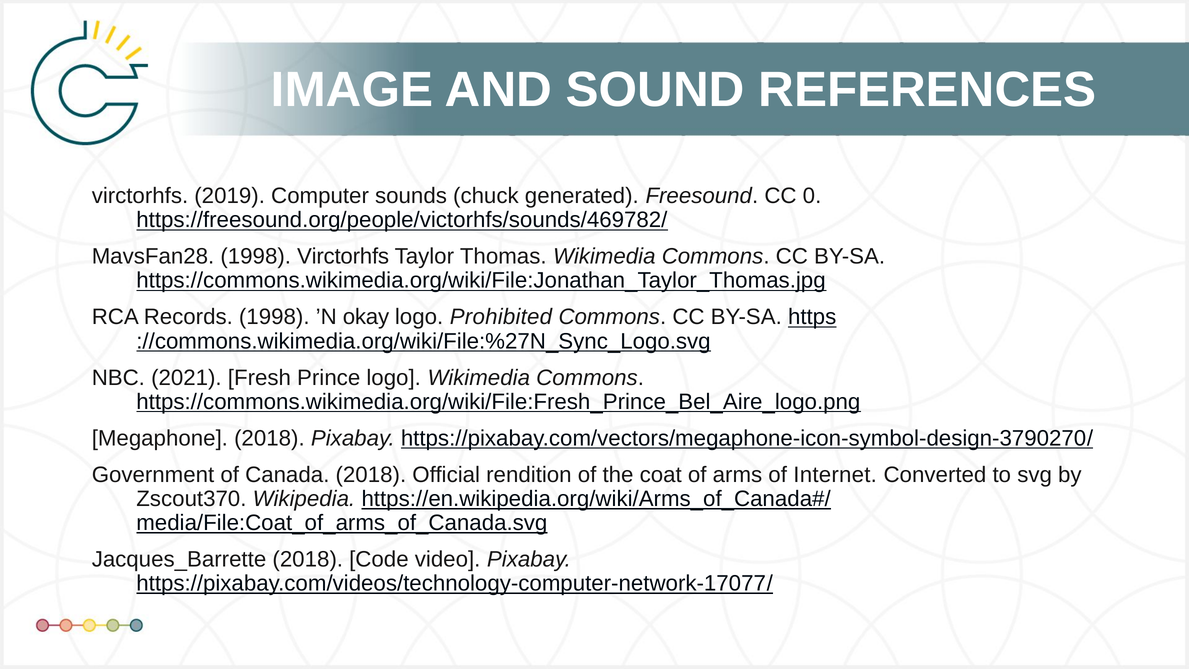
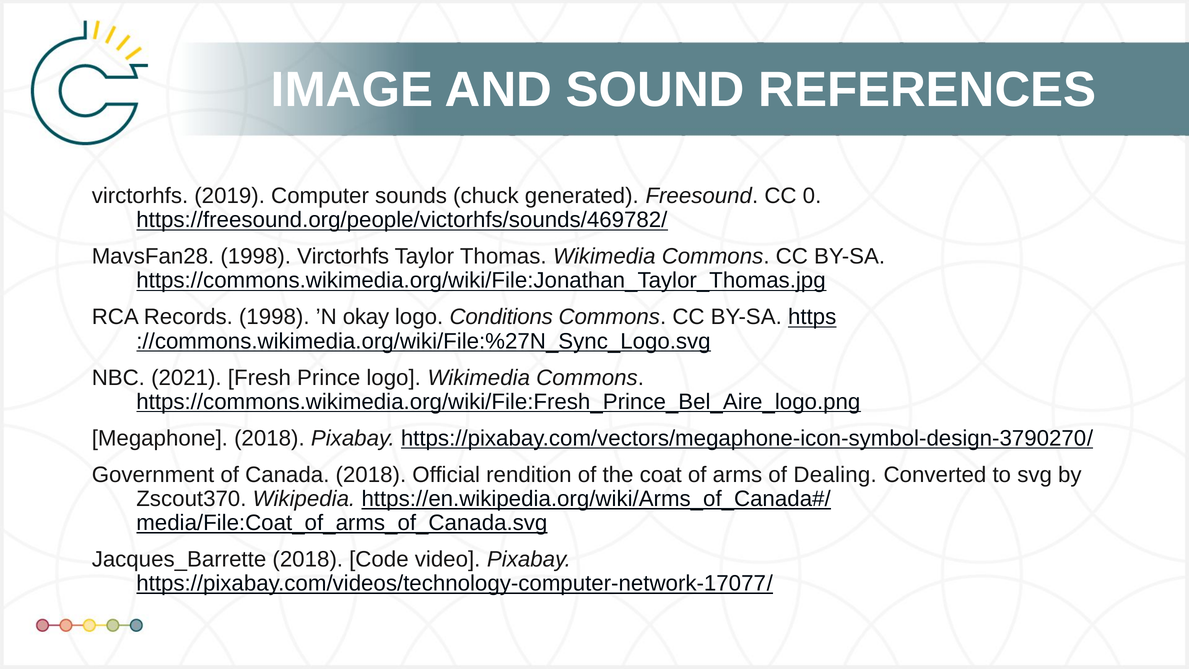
Prohibited: Prohibited -> Conditions (501, 317)
Internet: Internet -> Dealing (835, 475)
